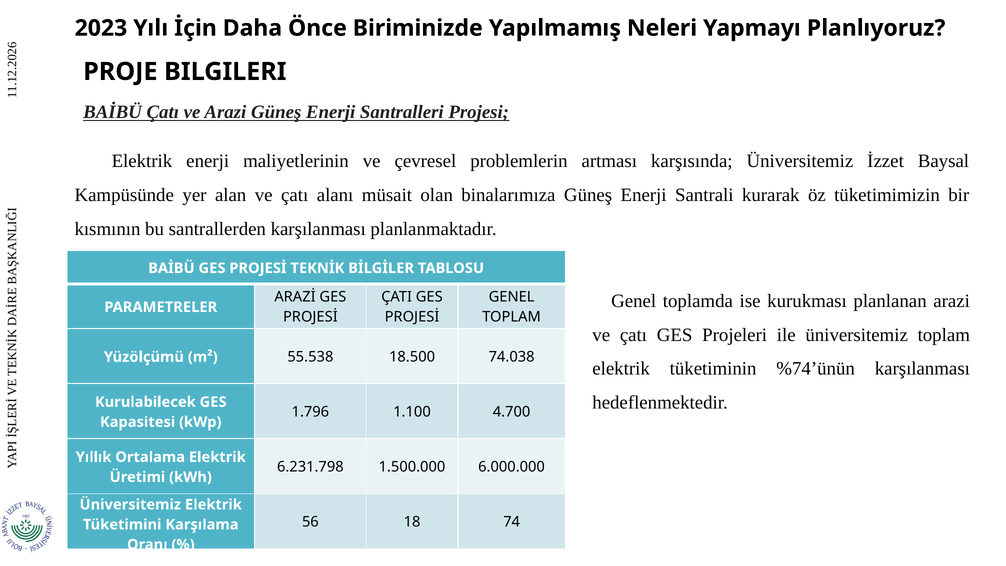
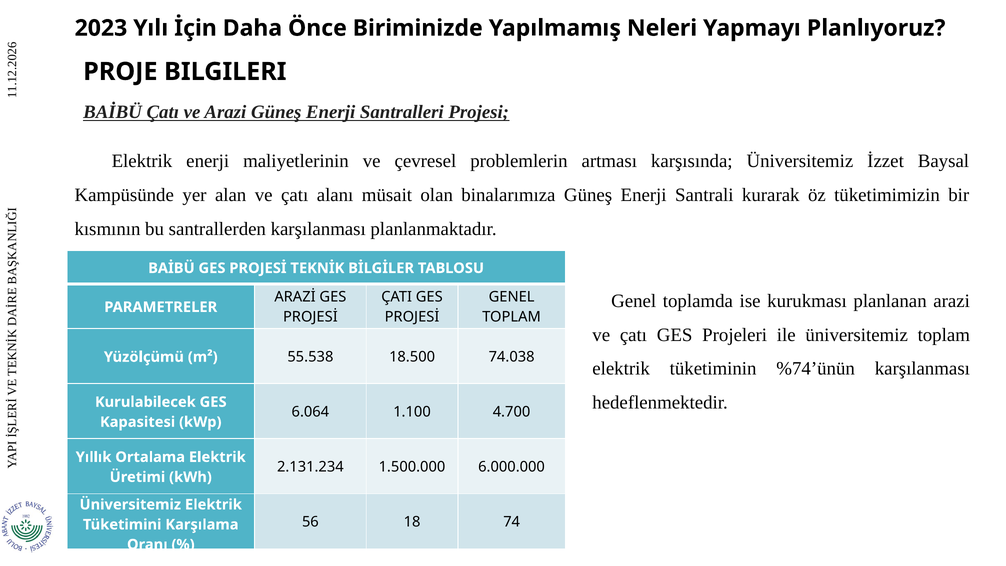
1.796: 1.796 -> 6.064 (310, 412)
6.231.798: 6.231.798 -> 2.131.234 (310, 467)
